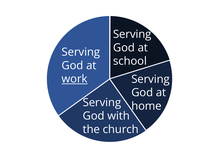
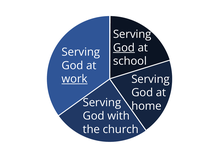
God underline: none -> present (124, 48)
